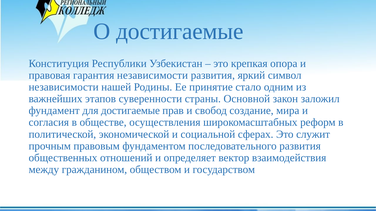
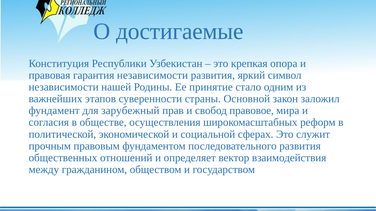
для достигаемые: достигаемые -> зарубежный (130, 111)
создание: создание -> правовое (252, 111)
